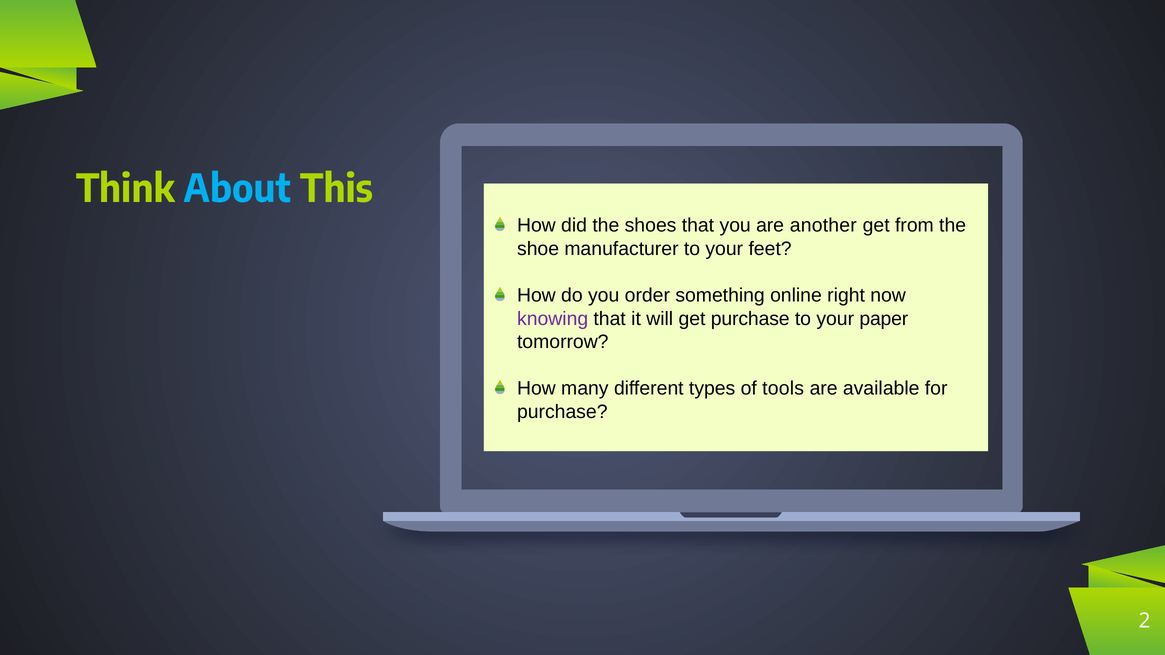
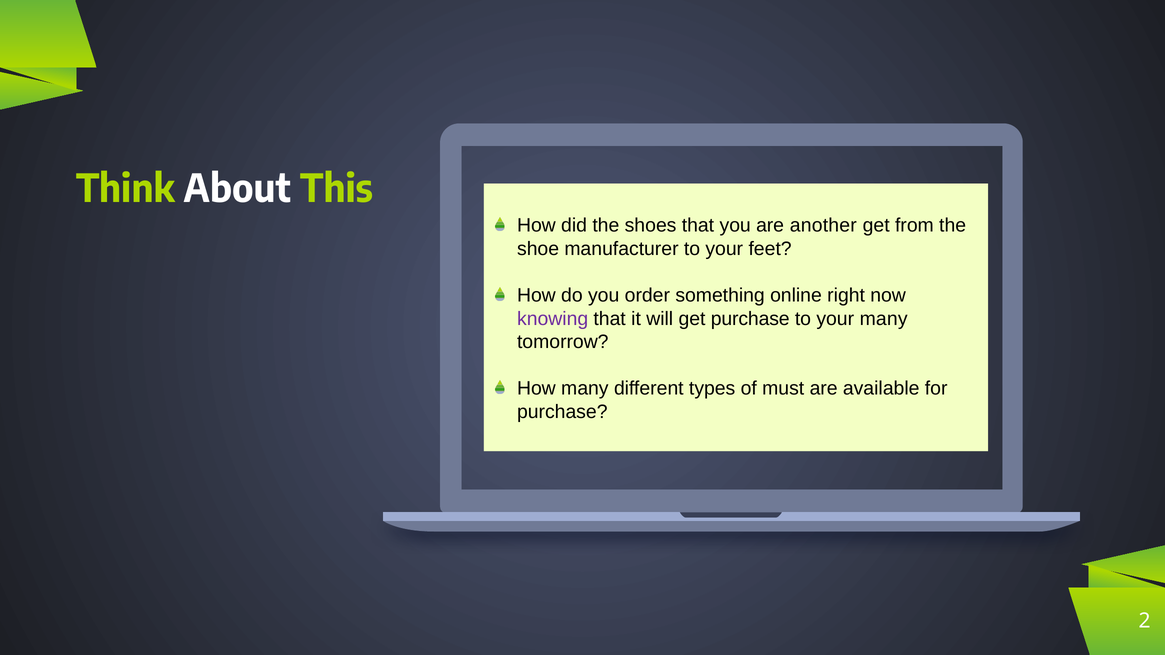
About colour: light blue -> white (238, 190)
your paper: paper -> many (884, 319)
tools: tools -> must (783, 389)
